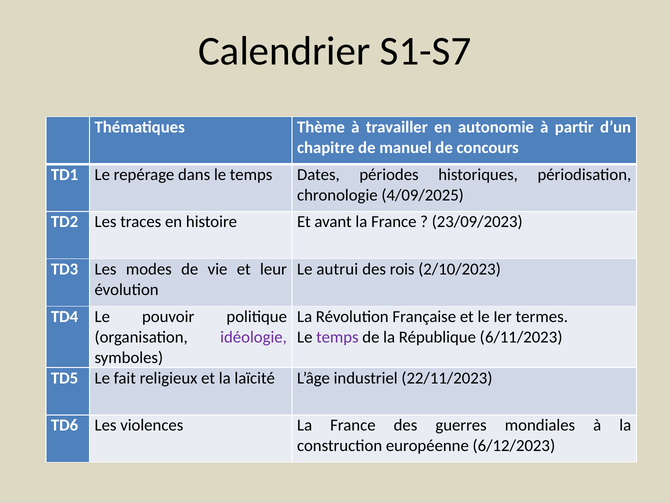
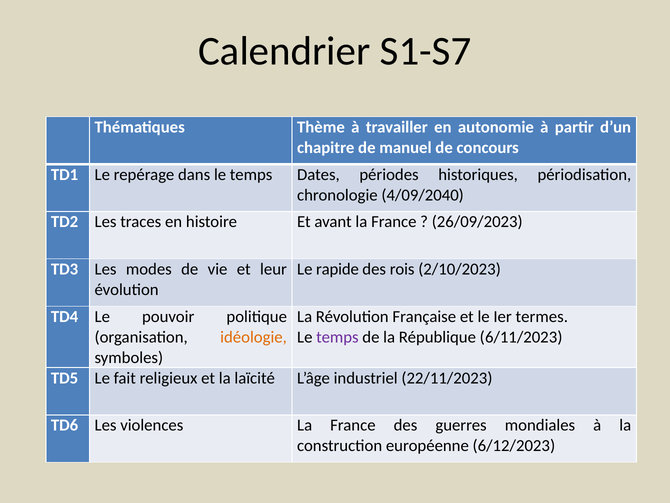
4/09/2025: 4/09/2025 -> 4/09/2040 (423, 195)
23/09/2023: 23/09/2023 -> 26/09/2023 (477, 222)
autrui: autrui -> rapide (337, 269)
idéologie colour: purple -> orange (254, 337)
